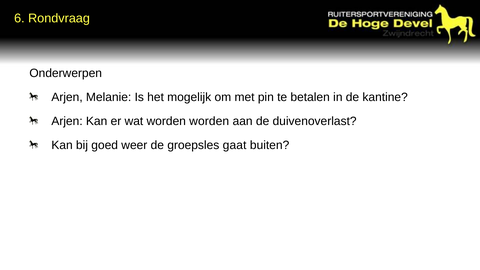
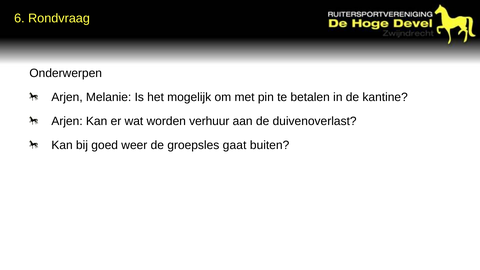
worden worden: worden -> verhuur (209, 121)
